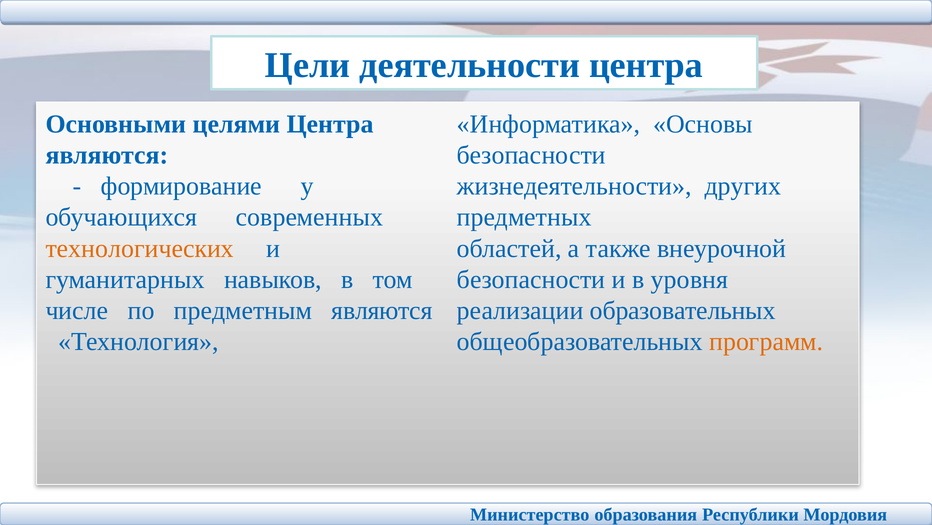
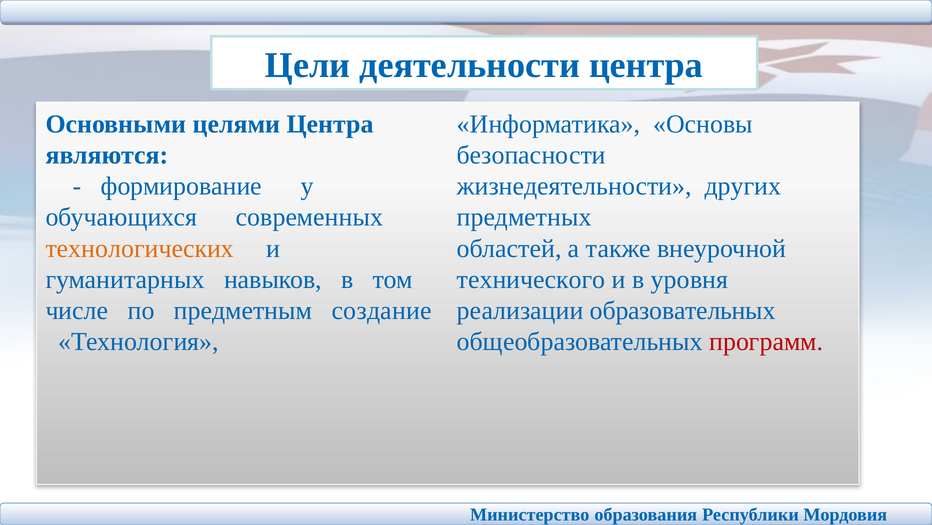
безопасности: безопасности -> технического (531, 279)
предметным являются: являются -> создание (382, 310)
программ colour: orange -> red (766, 341)
